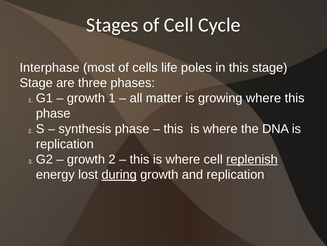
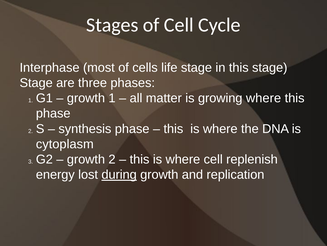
life poles: poles -> stage (196, 67)
replication: replication -> cytoplasm (65, 144)
replenish underline: present -> none (252, 159)
